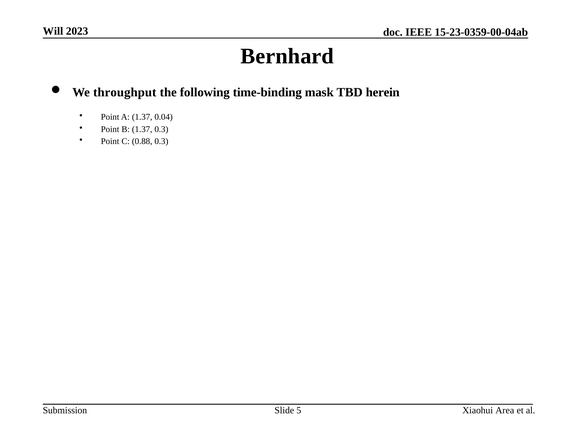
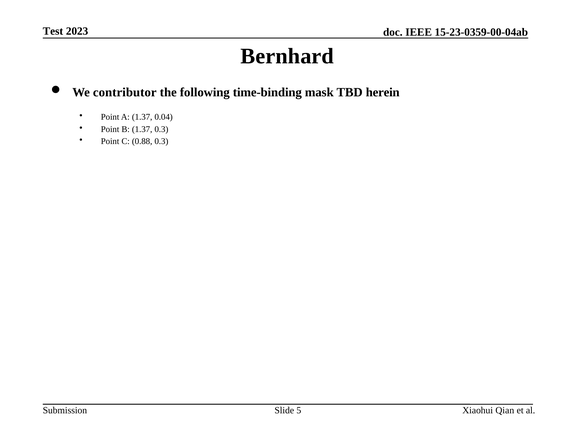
Will: Will -> Test (53, 31)
throughput: throughput -> contributor (125, 92)
Area: Area -> Qian (505, 411)
